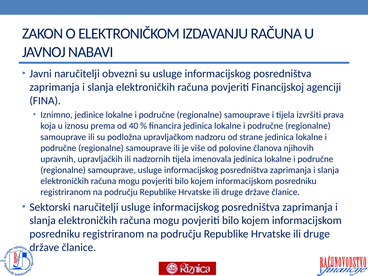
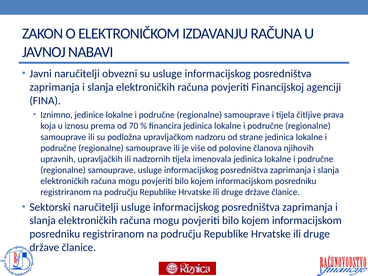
izvršiti: izvršiti -> čitljive (309, 115)
40: 40 -> 70 (134, 126)
